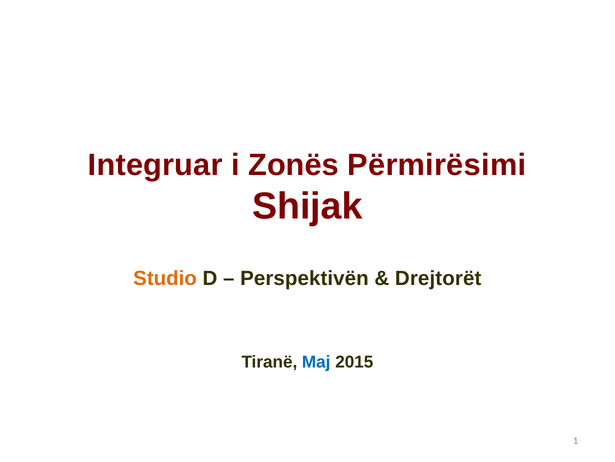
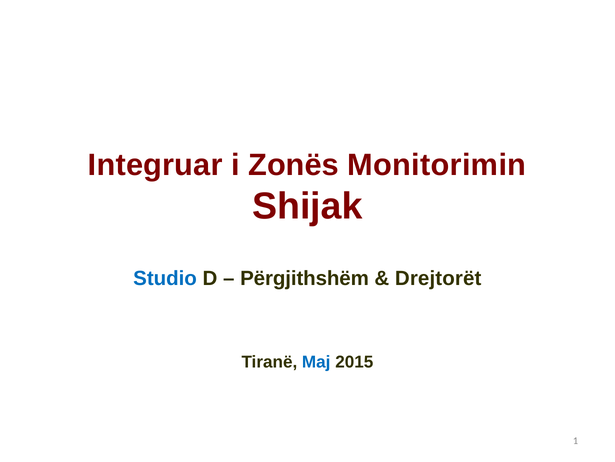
Përmirësimi: Përmirësimi -> Monitorimin (437, 165)
Studio colour: orange -> blue (165, 278)
Perspektivën: Perspektivën -> Përgjithshëm (305, 278)
